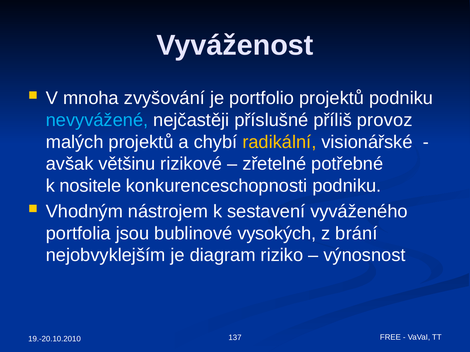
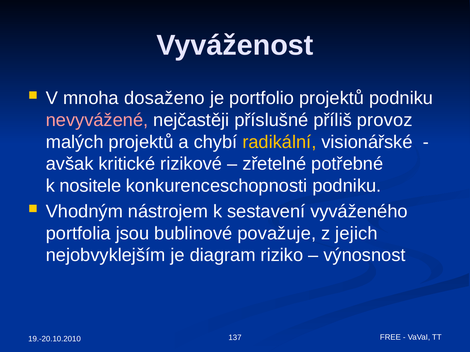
zvyšování: zvyšování -> dosaženo (164, 98)
nevyvážené colour: light blue -> pink (97, 120)
většinu: většinu -> kritické (127, 164)
vysokých: vysokých -> považuje (277, 234)
brání: brání -> jejich (357, 234)
